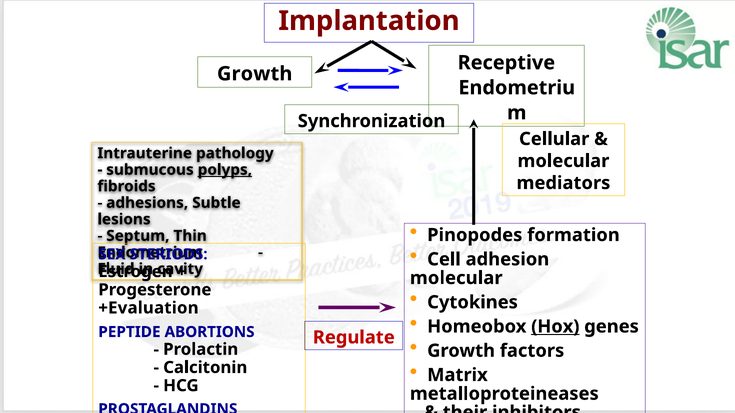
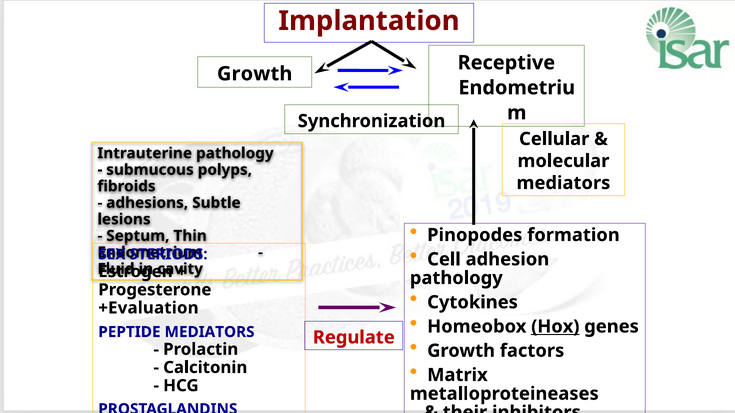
polyps underline: present -> none (225, 170)
molecular: molecular -> pathology (456, 278)
PEPTIDE ABORTIONS: ABORTIONS -> MEDIATORS (210, 332)
